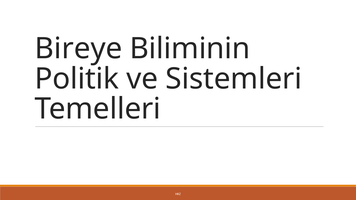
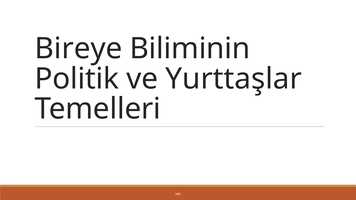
Sistemleri: Sistemleri -> Yurttaşlar (234, 79)
